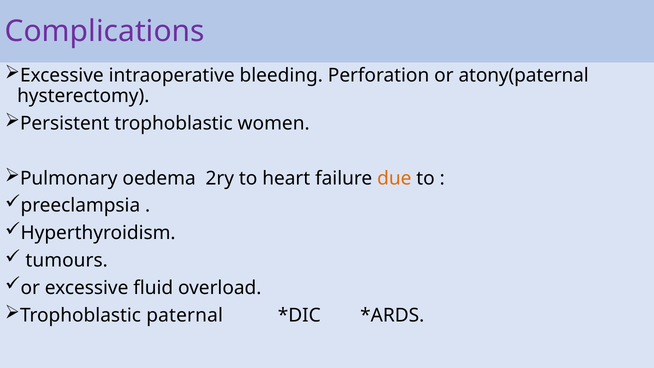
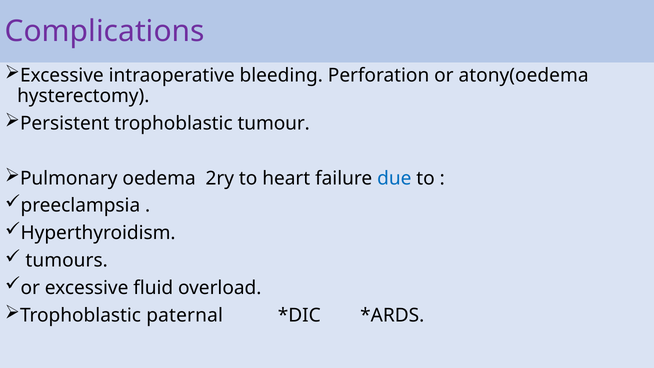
atony(paternal: atony(paternal -> atony(oedema (524, 75)
women: women -> tumour (274, 123)
due colour: orange -> blue (394, 178)
